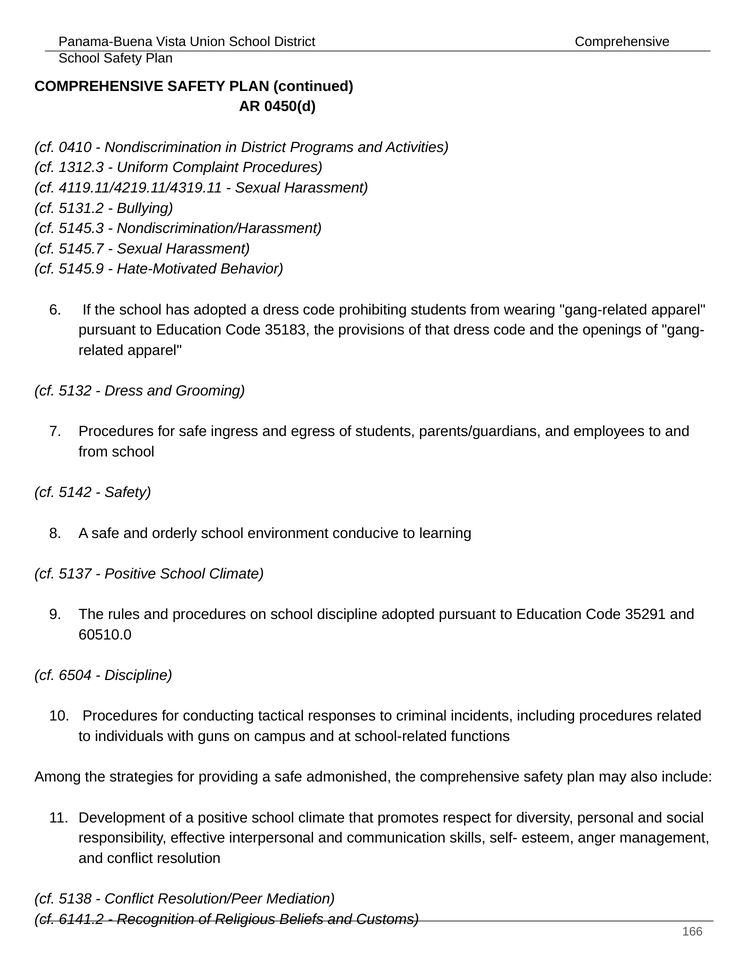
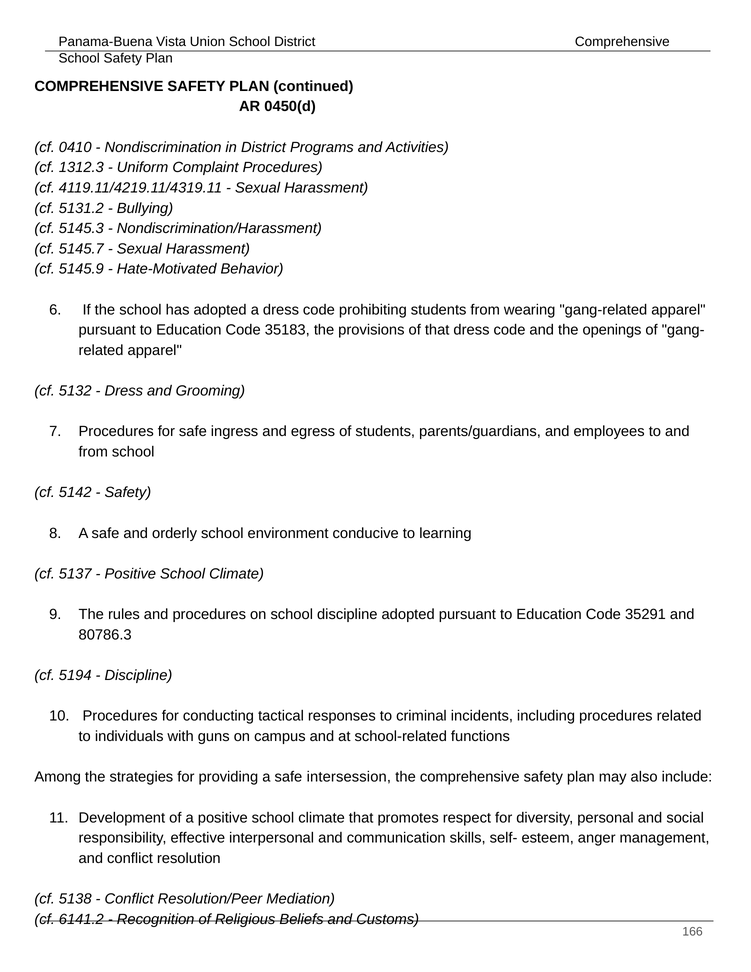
60510.0: 60510.0 -> 80786.3 (105, 635)
6504: 6504 -> 5194 (75, 675)
admonished: admonished -> intersession (349, 777)
